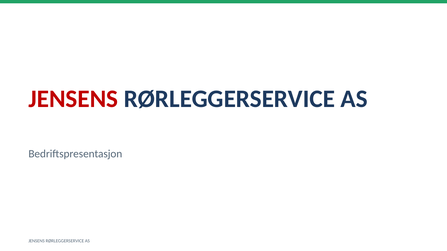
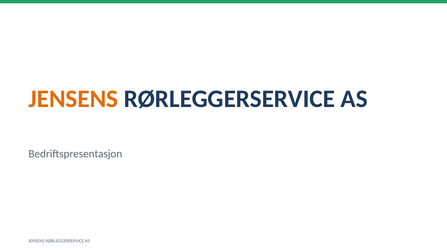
JENSENS colour: red -> orange (73, 99)
